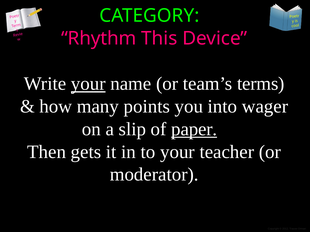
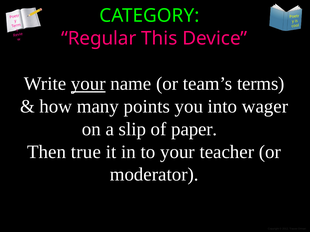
Rhythm: Rhythm -> Regular (99, 38)
paper underline: present -> none (194, 129)
gets: gets -> true (86, 152)
